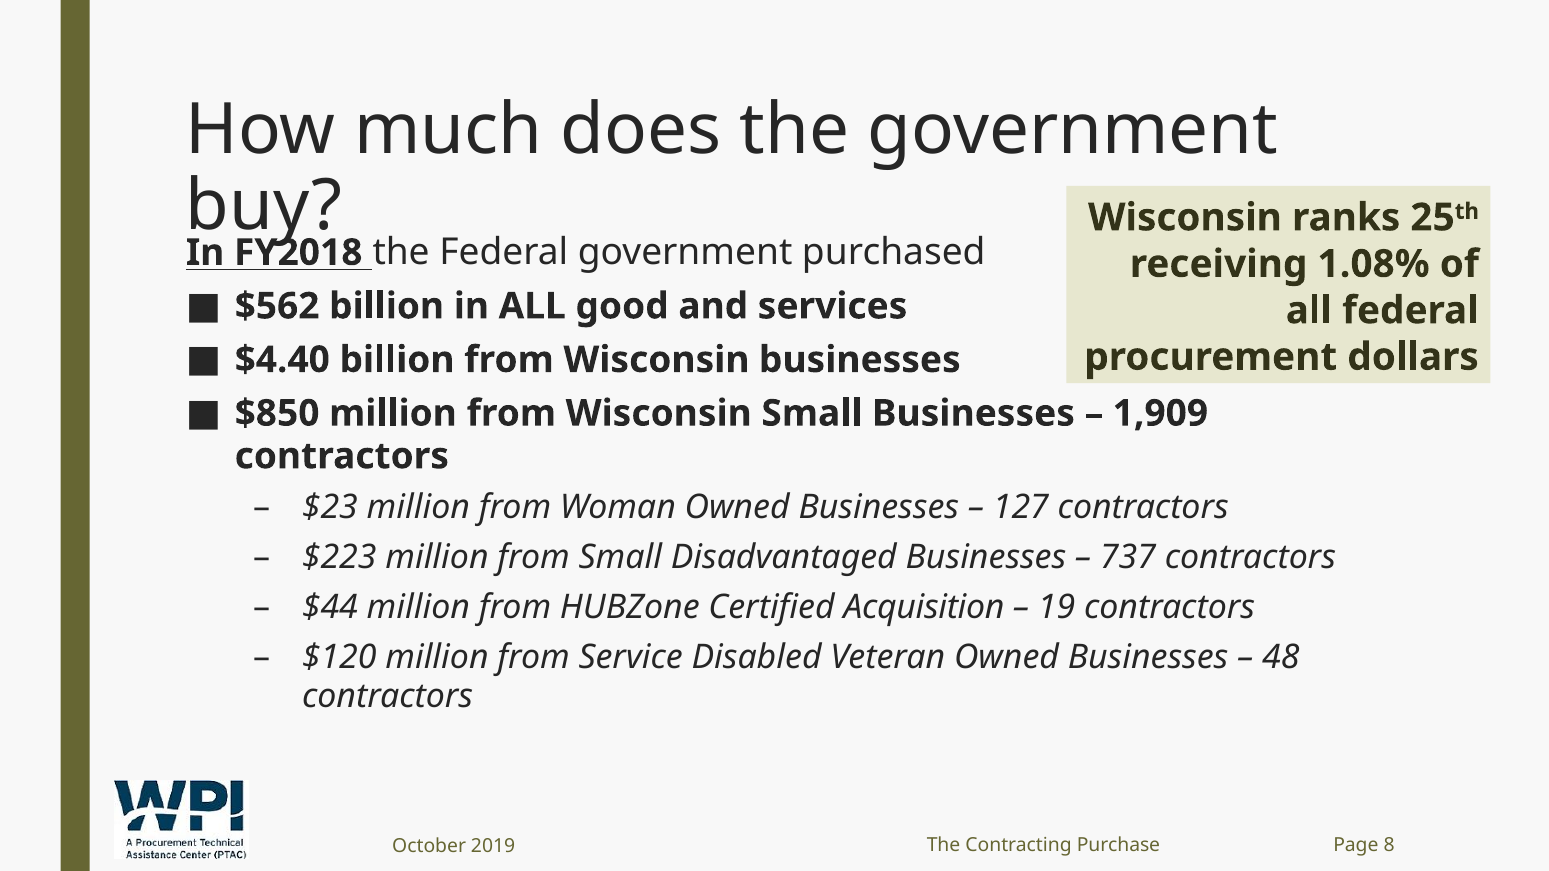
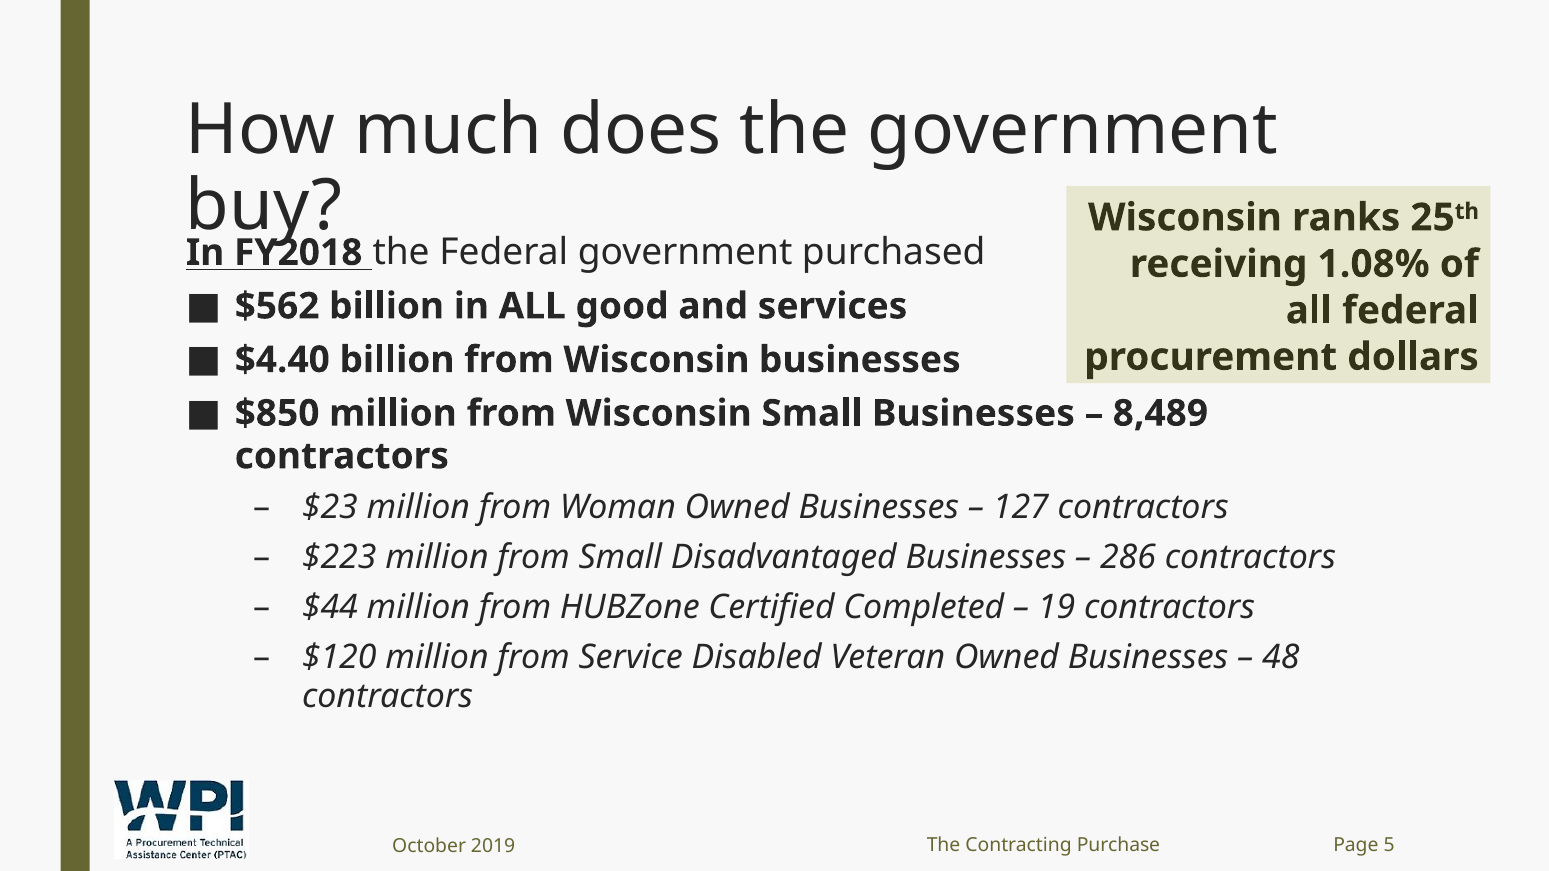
1,909: 1,909 -> 8,489 (1160, 414)
737: 737 -> 286 (1128, 558)
Acquisition: Acquisition -> Completed (924, 608)
8: 8 -> 5 (1389, 845)
